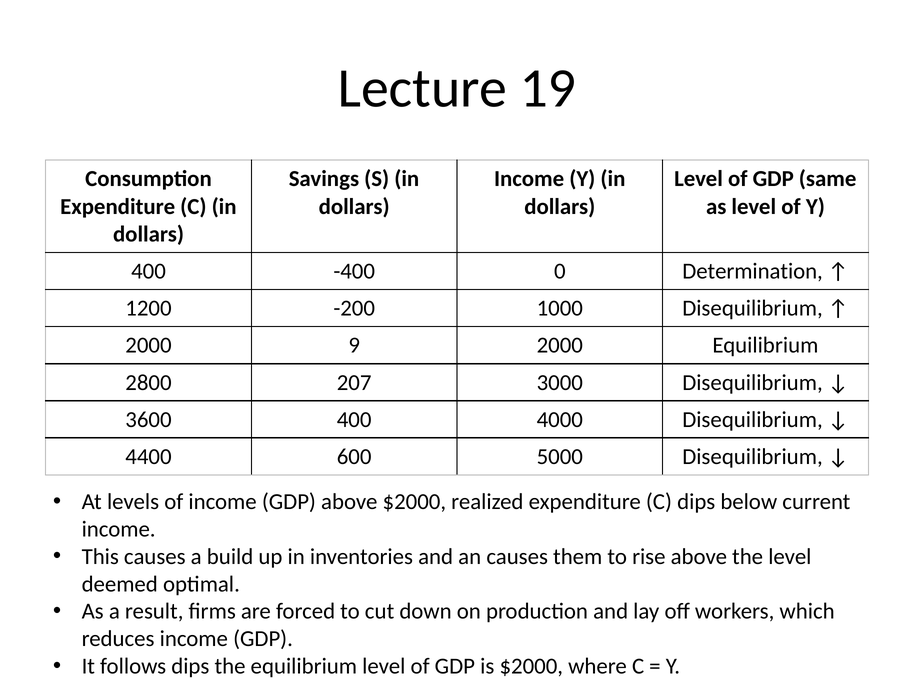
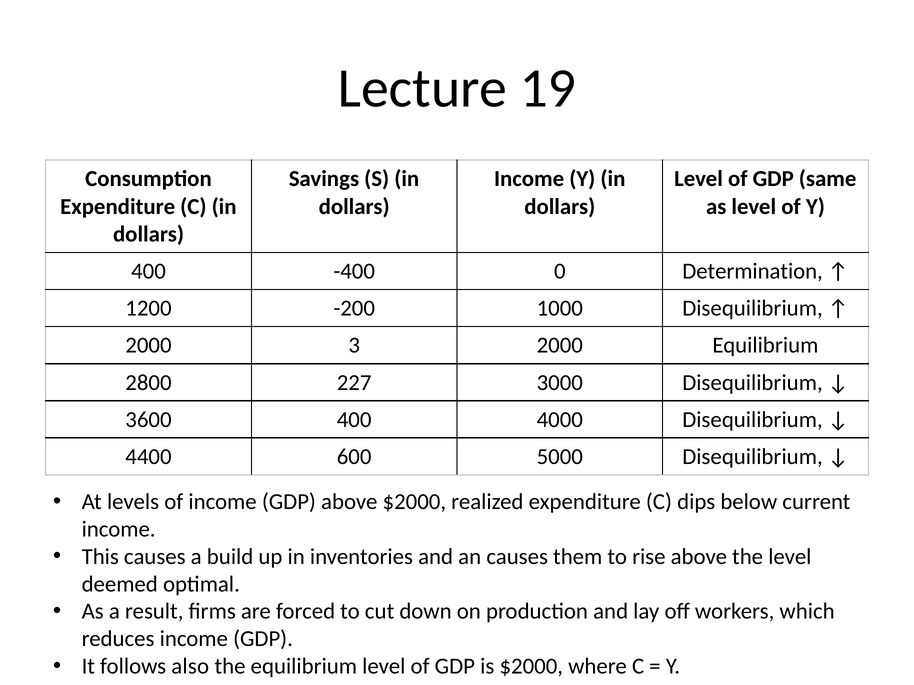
9: 9 -> 3 (354, 346)
207: 207 -> 227 (354, 383)
follows dips: dips -> also (190, 667)
